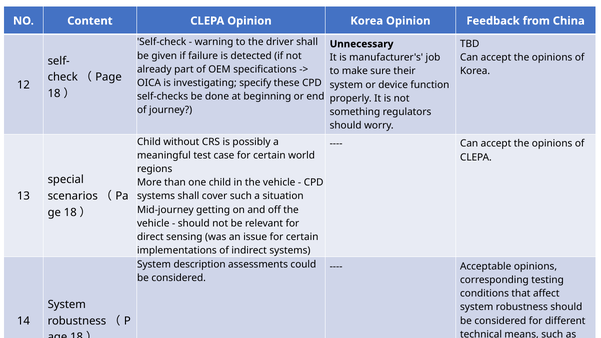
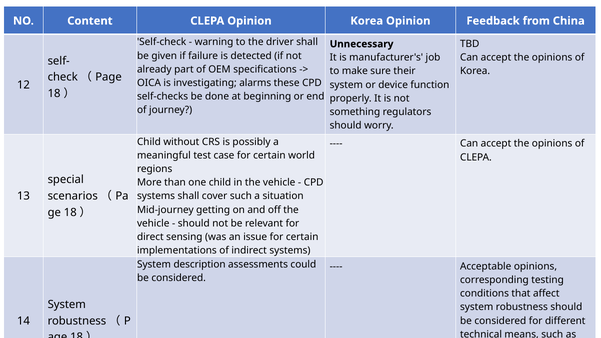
specify: specify -> alarms (255, 83)
